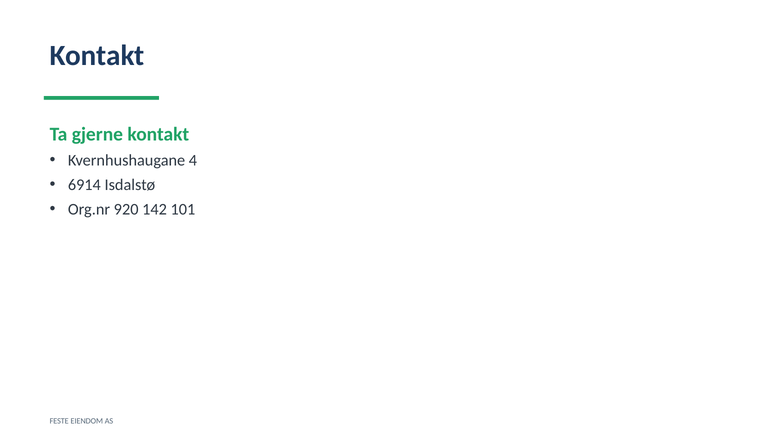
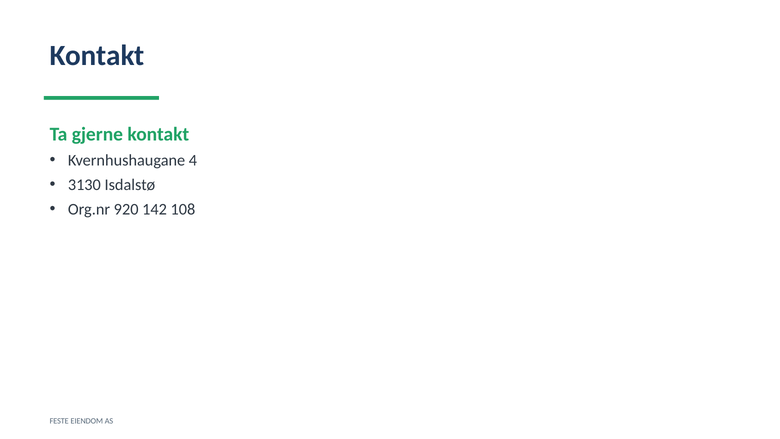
6914: 6914 -> 3130 (84, 185)
101: 101 -> 108 (183, 209)
